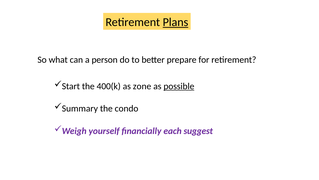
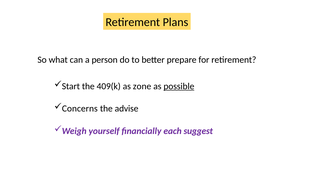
Plans underline: present -> none (175, 22)
400(k: 400(k -> 409(k (109, 86)
Summary: Summary -> Concerns (80, 108)
condo: condo -> advise (127, 108)
